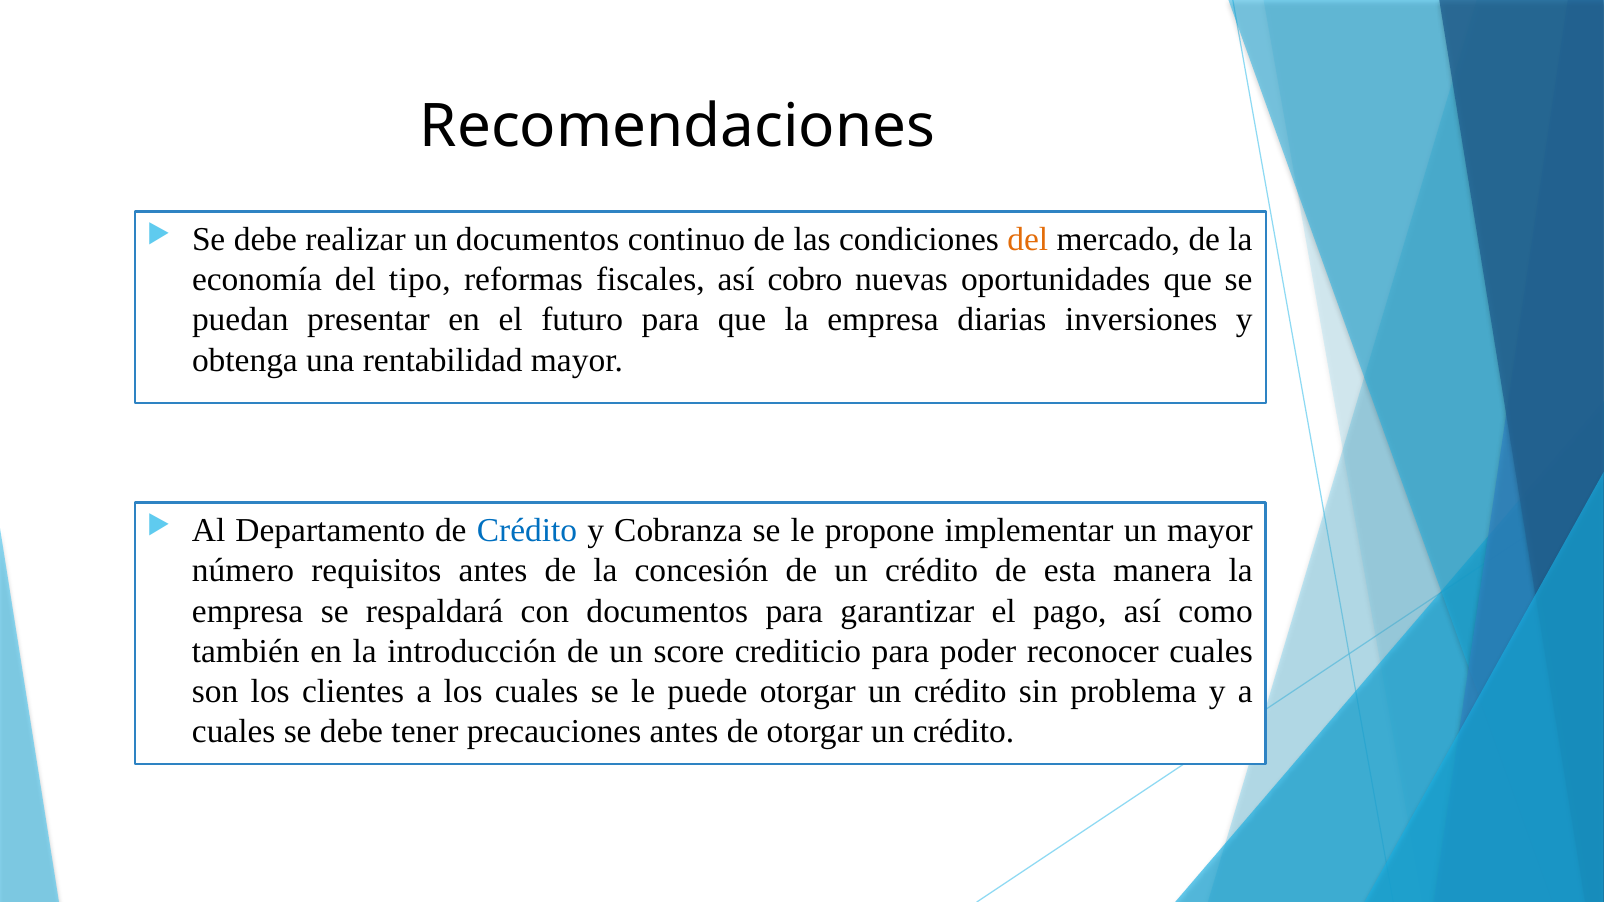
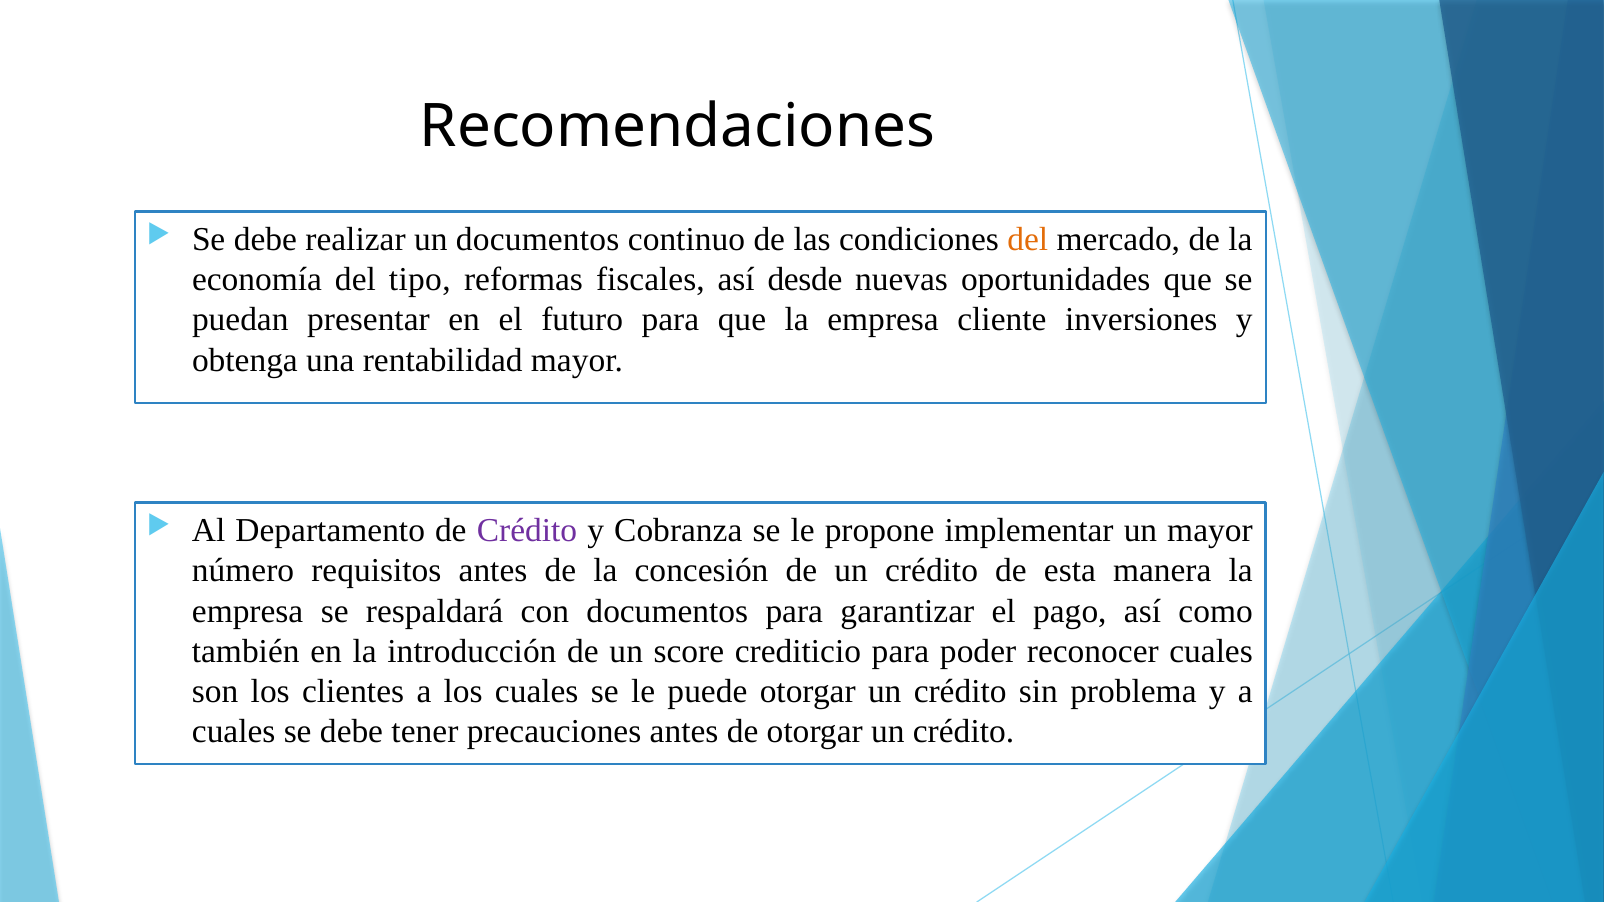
cobro: cobro -> desde (805, 280)
diarias: diarias -> cliente (1002, 320)
Crédito colour: blue -> purple (527, 531)
